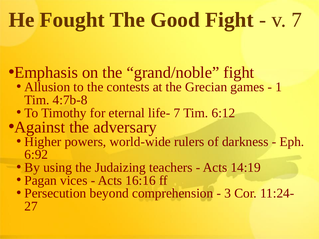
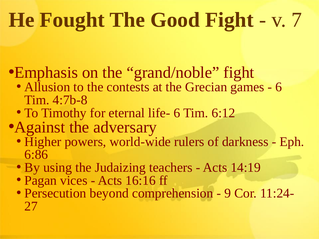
1: 1 -> 6 (279, 87)
life- 7: 7 -> 6 (177, 113)
6:92: 6:92 -> 6:86 (36, 155)
3: 3 -> 9 (228, 194)
